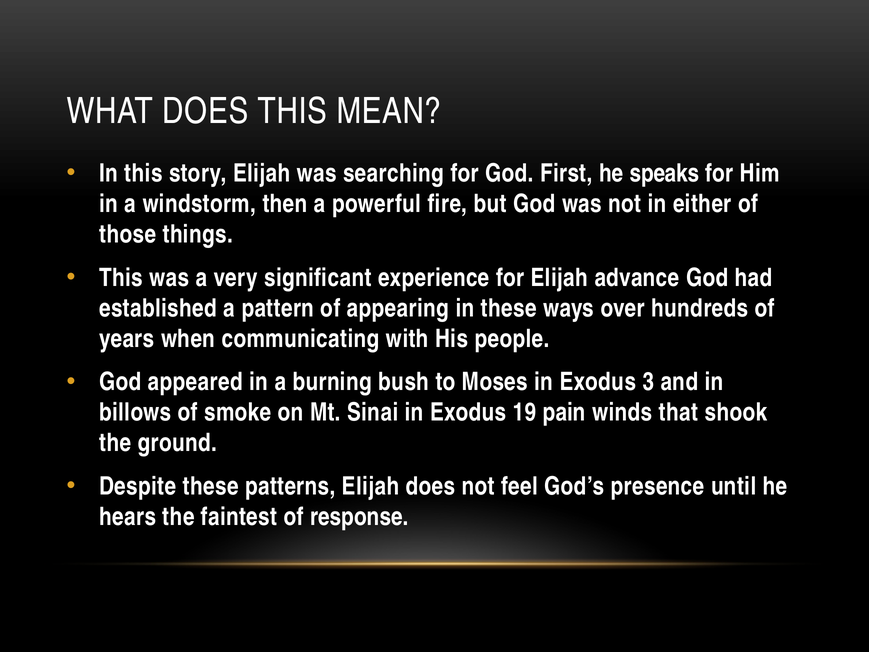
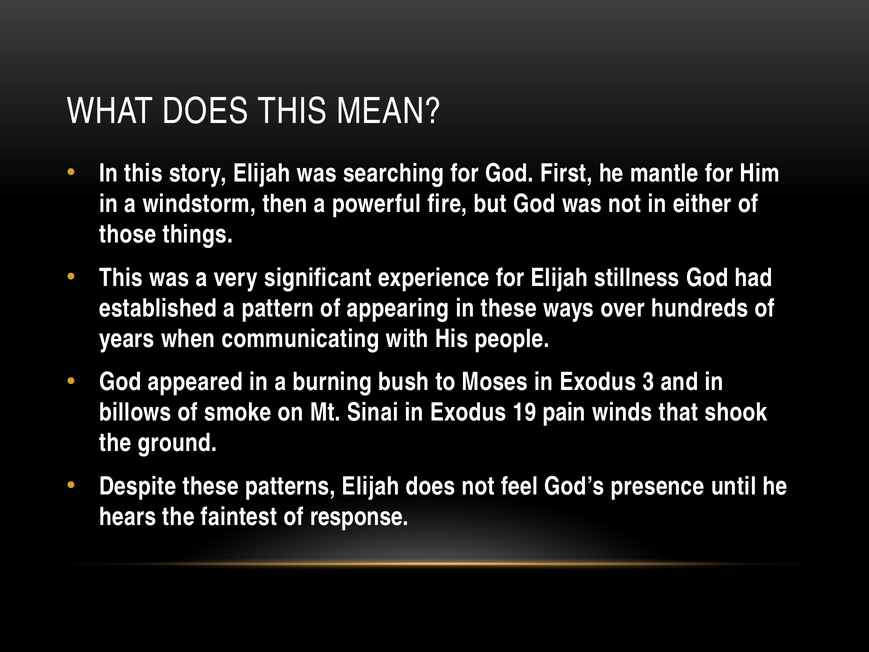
speaks: speaks -> mantle (664, 173)
advance: advance -> stillness (637, 278)
